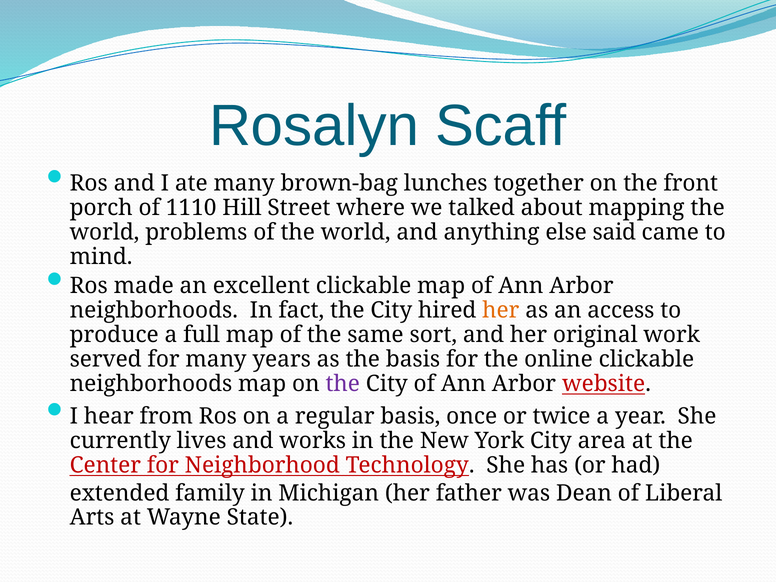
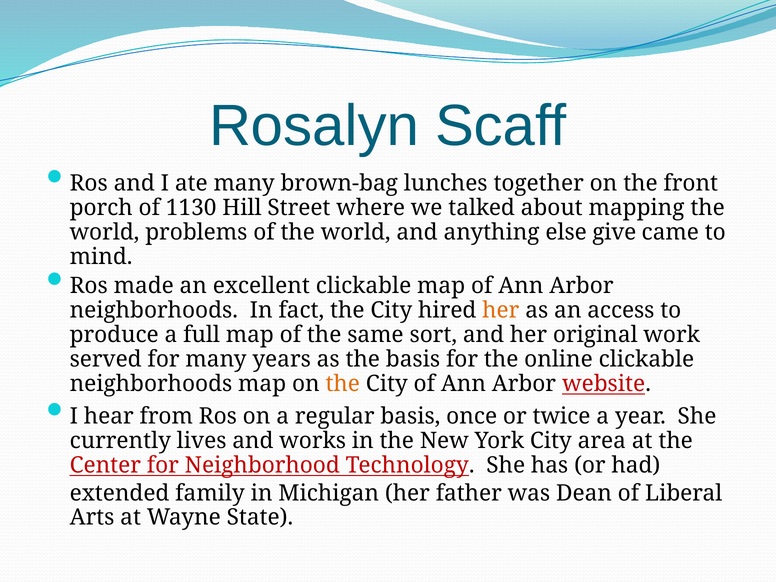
1110: 1110 -> 1130 (191, 208)
said: said -> give (614, 232)
the colour: purple -> orange (343, 384)
